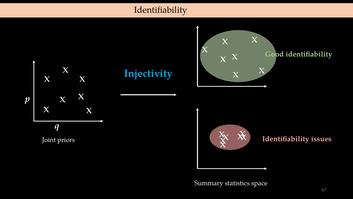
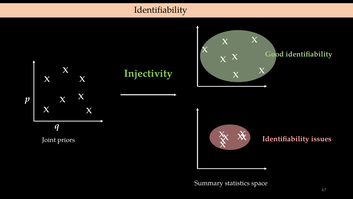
Injectivity colour: light blue -> light green (148, 73)
